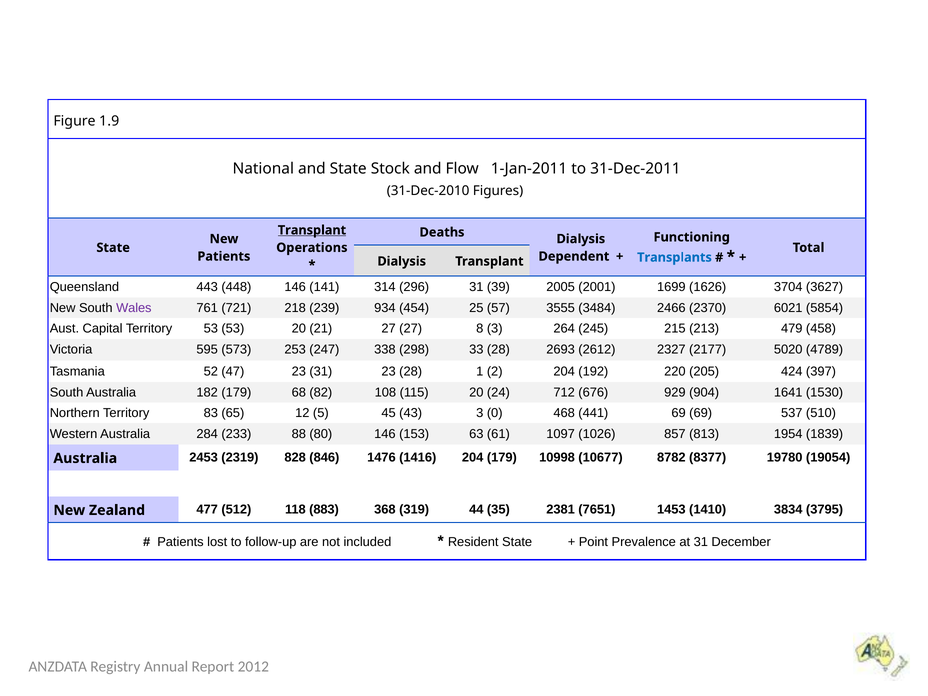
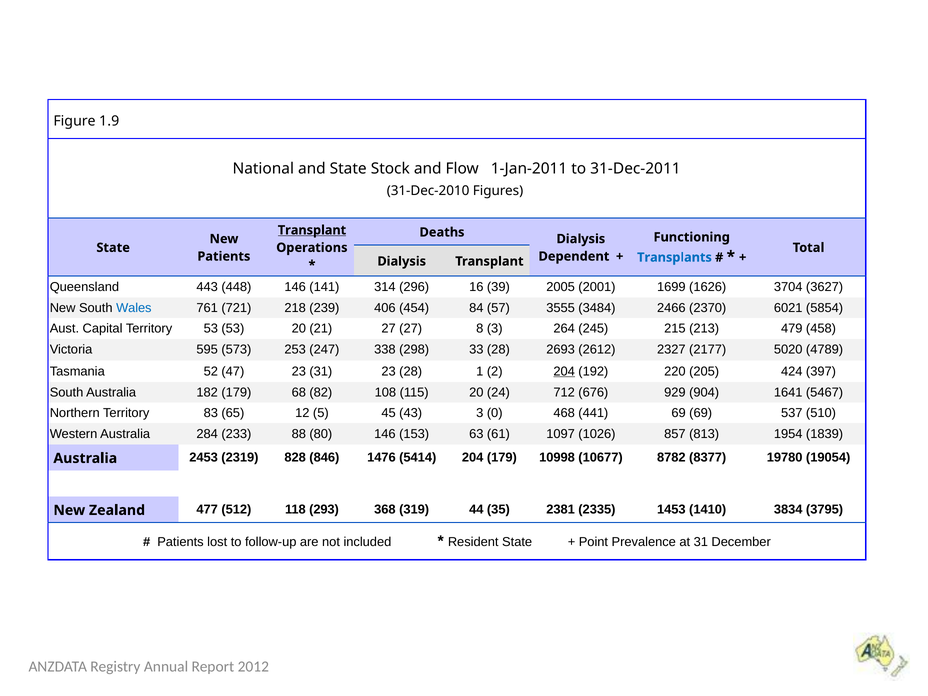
296 31: 31 -> 16 (476, 287)
Wales colour: purple -> blue (134, 308)
934: 934 -> 406 (385, 308)
25: 25 -> 84 (476, 308)
204 underline: none -> present (564, 371)
1530: 1530 -> 5467 (825, 392)
1416: 1416 -> 5414 (418, 458)
883: 883 -> 293 (324, 510)
7651: 7651 -> 2335 (597, 510)
